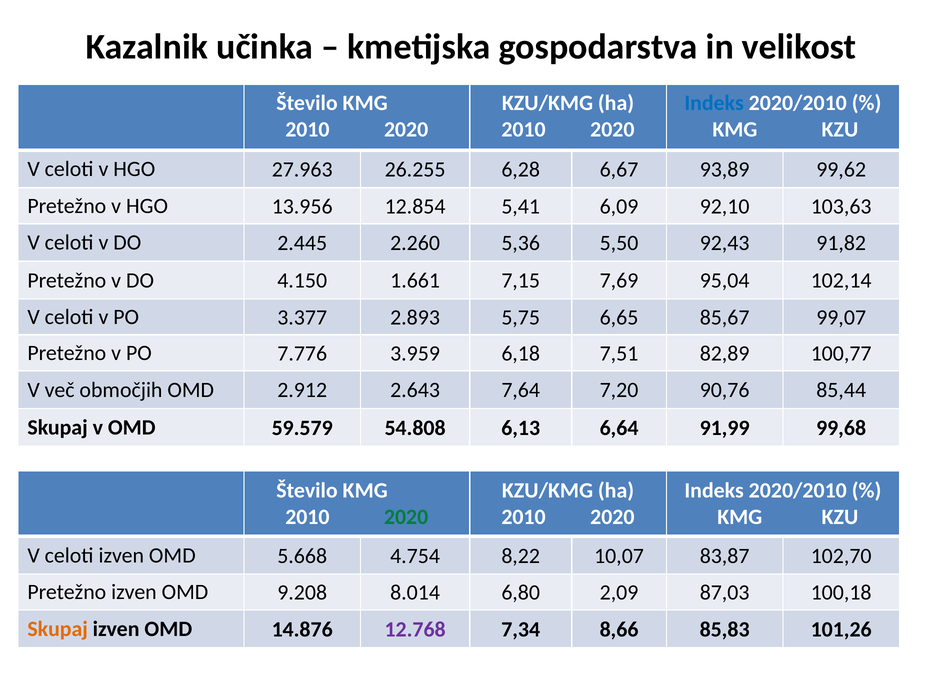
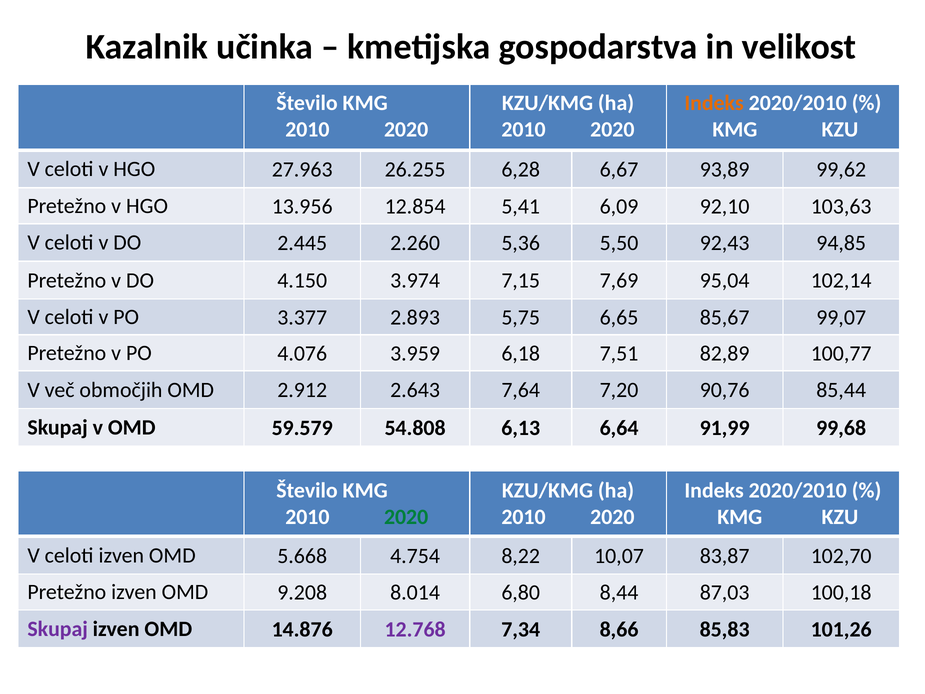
Indeks colour: blue -> orange (714, 103)
91,82: 91,82 -> 94,85 (841, 243)
1.661: 1.661 -> 3.974 (415, 281)
7.776: 7.776 -> 4.076 (302, 353)
2,09: 2,09 -> 8,44 (619, 592)
Skupaj colour: orange -> purple (58, 629)
